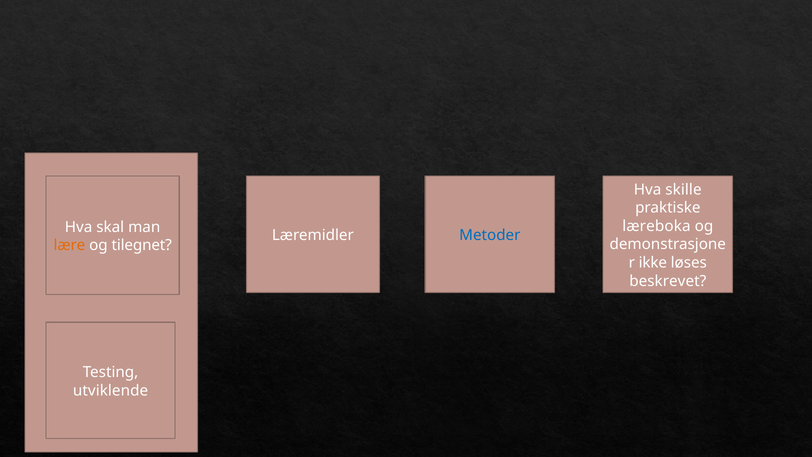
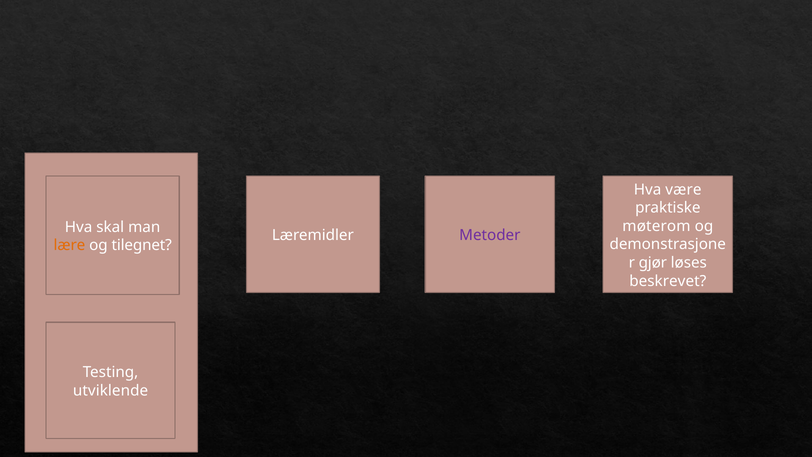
skille: skille -> være (683, 189)
læreboka: læreboka -> møterom (656, 226)
Metoder colour: blue -> purple (490, 235)
ikke: ikke -> gjør (653, 263)
